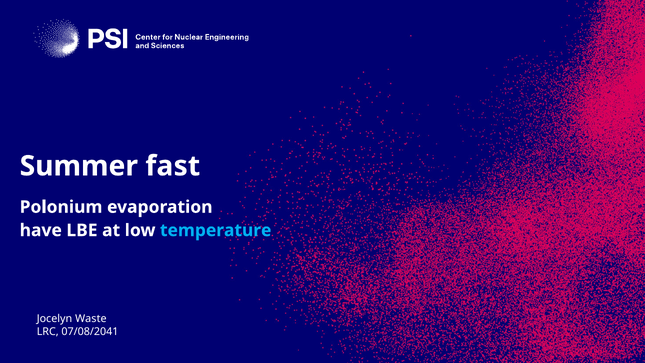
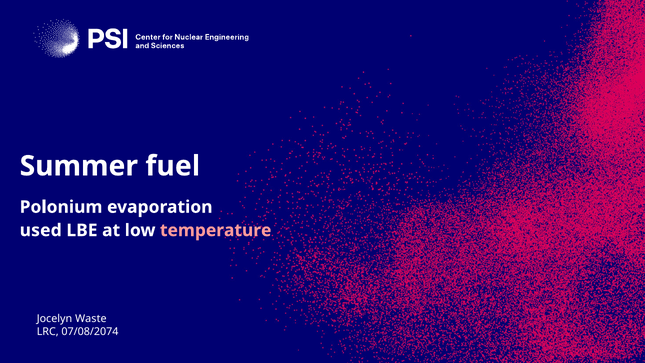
fast: fast -> fuel (173, 166)
have: have -> used (41, 230)
temperature colour: light blue -> pink (216, 230)
07/08/2041: 07/08/2041 -> 07/08/2074 (90, 331)
